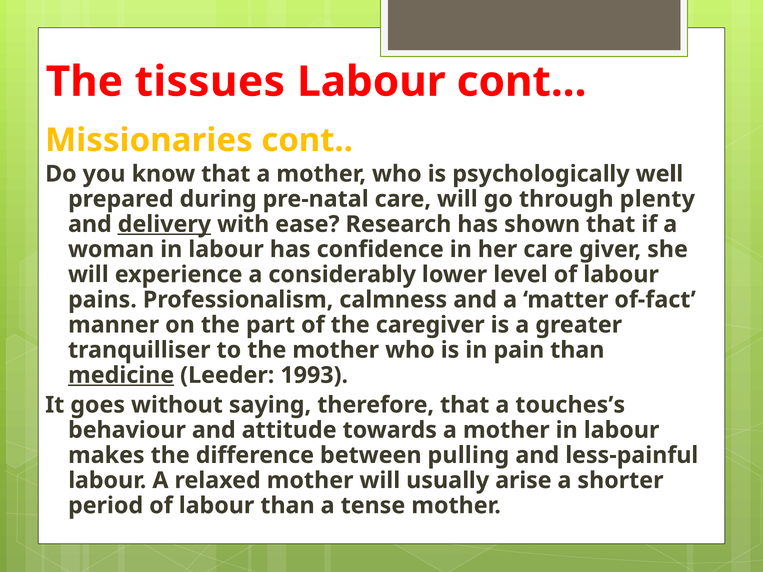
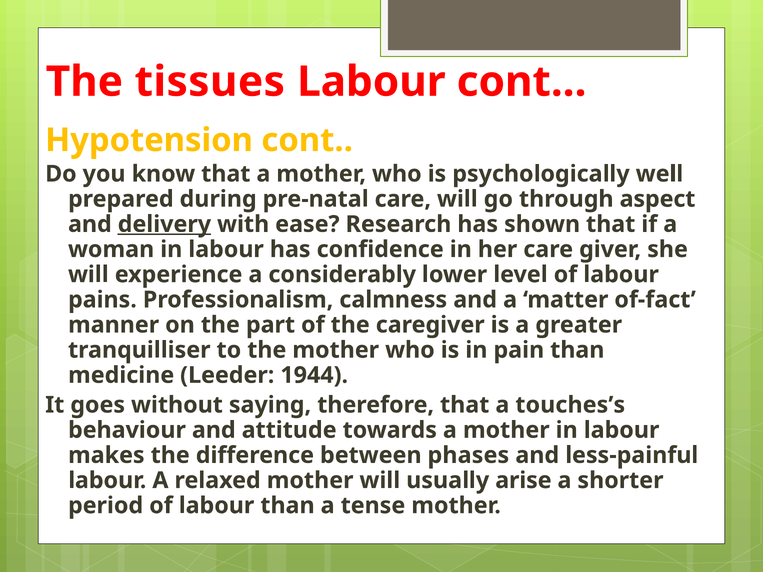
Missionaries: Missionaries -> Hypotension (149, 140)
plenty: plenty -> aspect (657, 199)
medicine underline: present -> none (121, 375)
1993: 1993 -> 1944 (314, 375)
pulling: pulling -> phases (468, 455)
